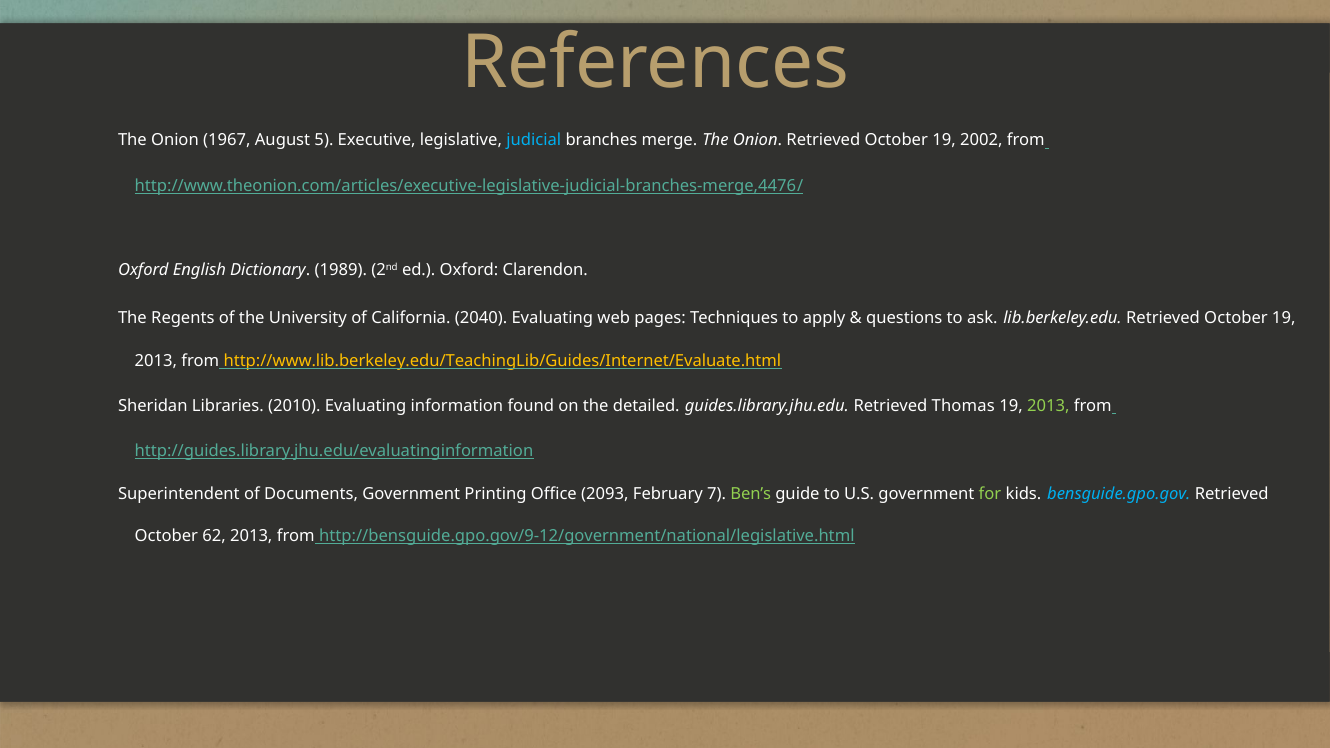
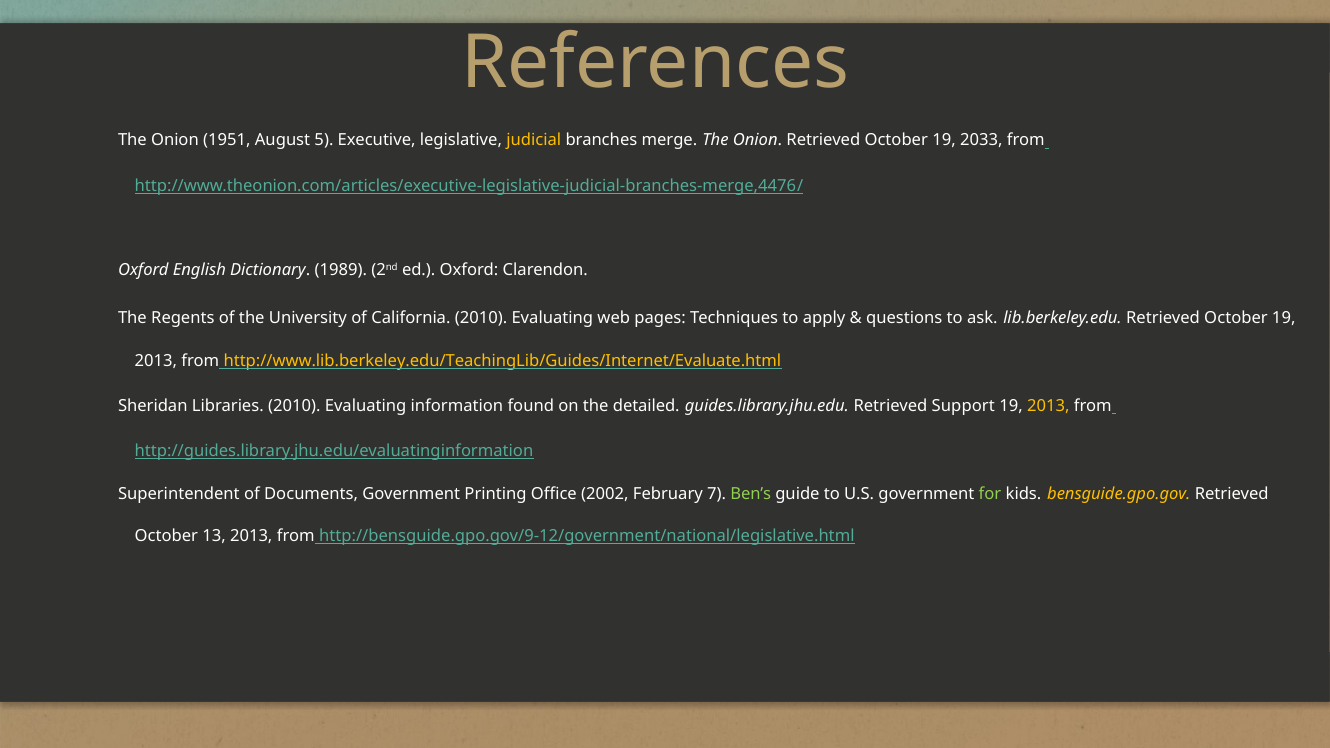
1967: 1967 -> 1951 (227, 140)
judicial colour: light blue -> yellow (534, 140)
2002: 2002 -> 2033 (981, 140)
California 2040: 2040 -> 2010 (481, 318)
Thomas: Thomas -> Support (963, 406)
2013 colour: light green -> yellow (1048, 406)
2093: 2093 -> 2002 (605, 494)
bensguide.gpo.gov colour: light blue -> yellow (1119, 494)
62: 62 -> 13 (214, 536)
